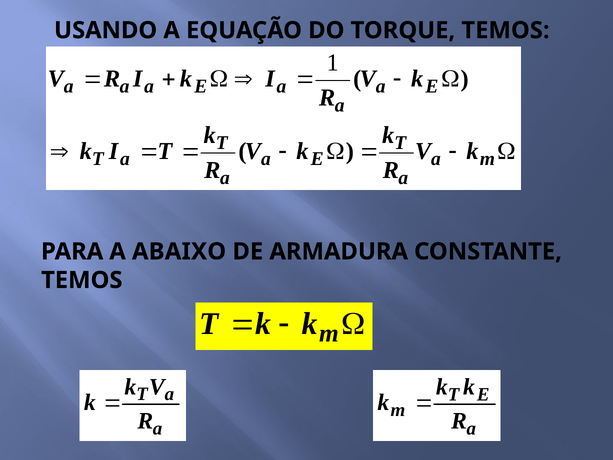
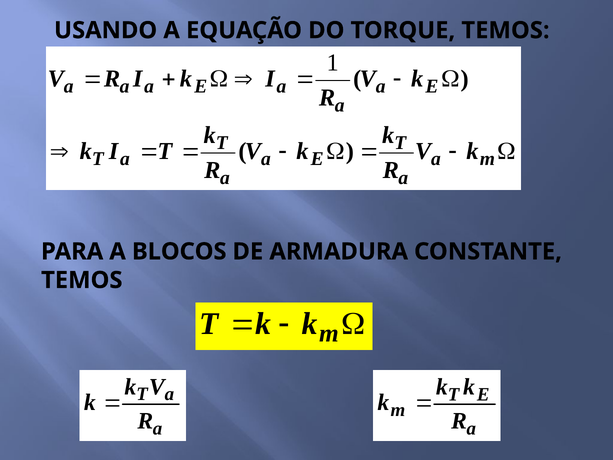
ABAIXO: ABAIXO -> BLOCOS (179, 251)
